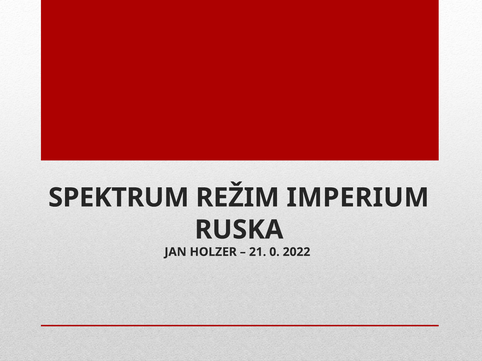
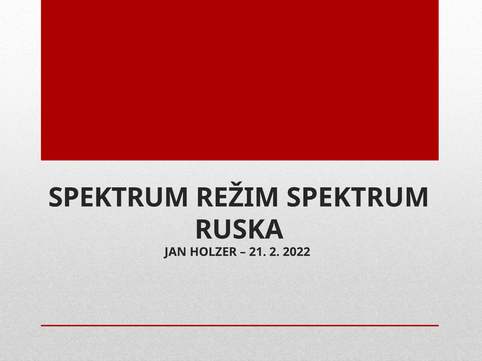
REŽIM IMPERIUM: IMPERIUM -> SPEKTRUM (358, 198)
0: 0 -> 2 (274, 252)
